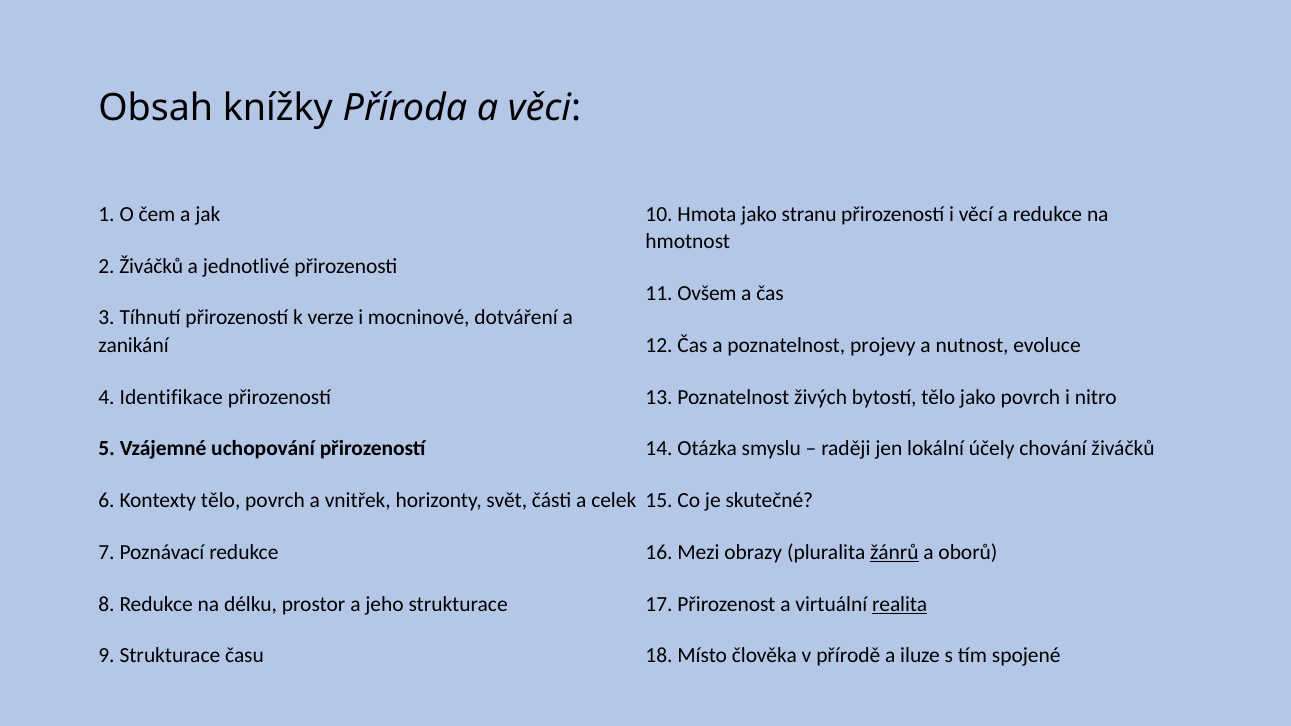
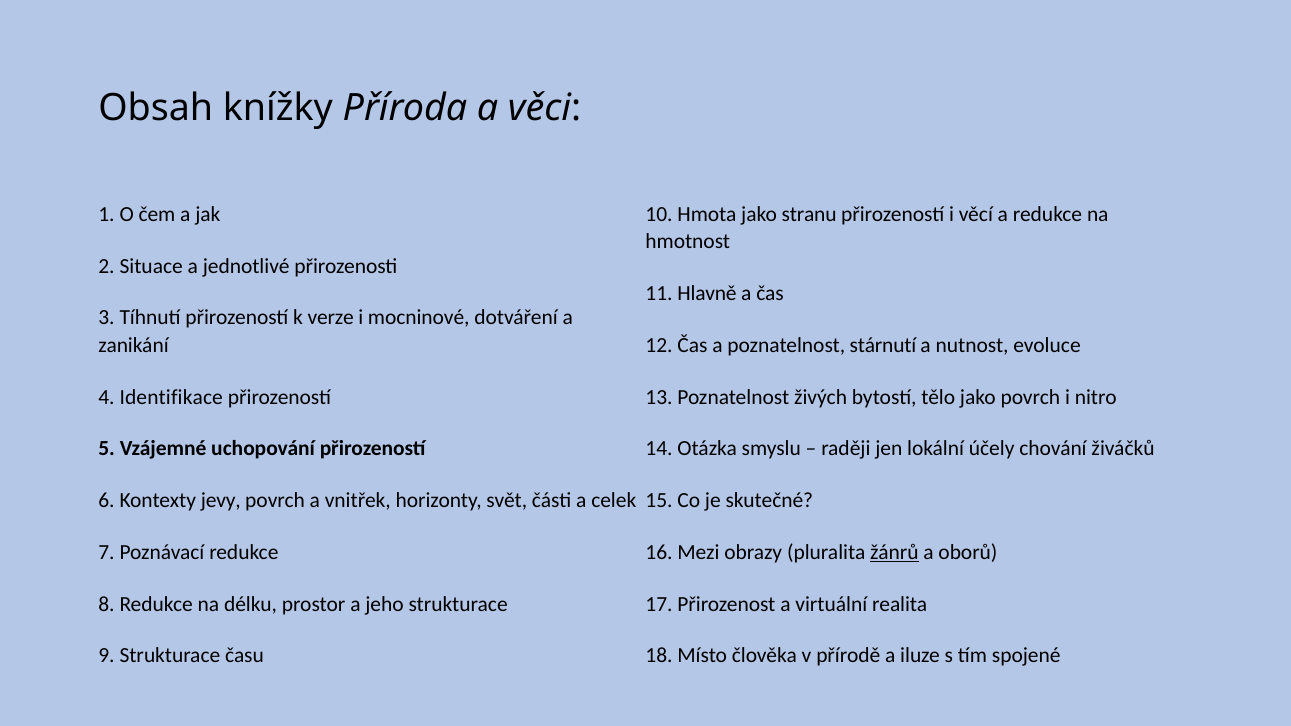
2 Živáčků: Živáčků -> Situace (151, 266)
Ovšem: Ovšem -> Hlavně (707, 294)
projevy: projevy -> stárnutí (883, 345)
Kontexty tělo: tělo -> jevy (221, 501)
realita underline: present -> none (900, 604)
